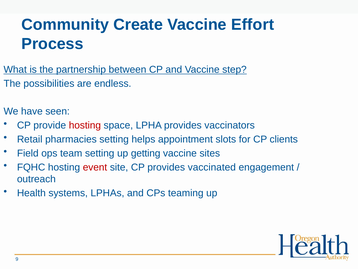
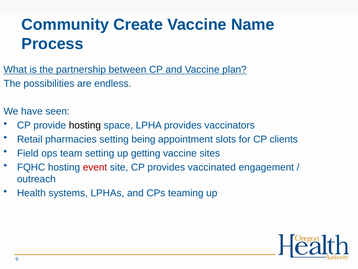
Effort: Effort -> Name (253, 25)
step: step -> plan (234, 69)
hosting colour: red -> black (85, 125)
helps: helps -> being (143, 139)
